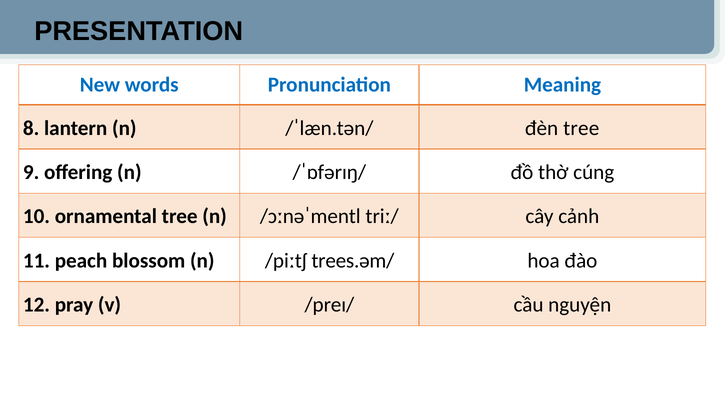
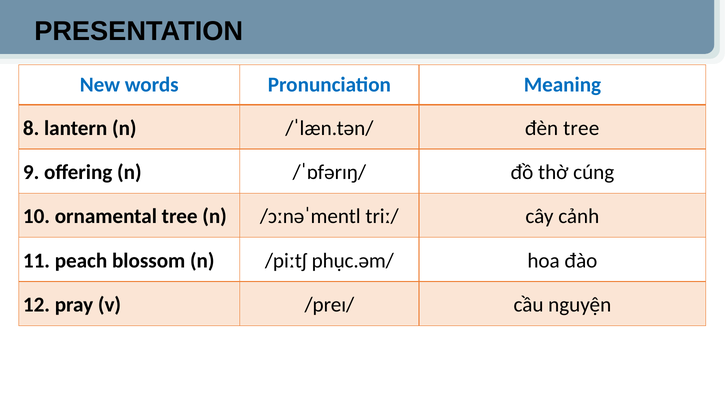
trees.əm/: trees.əm/ -> phục.əm/ (353, 260)
